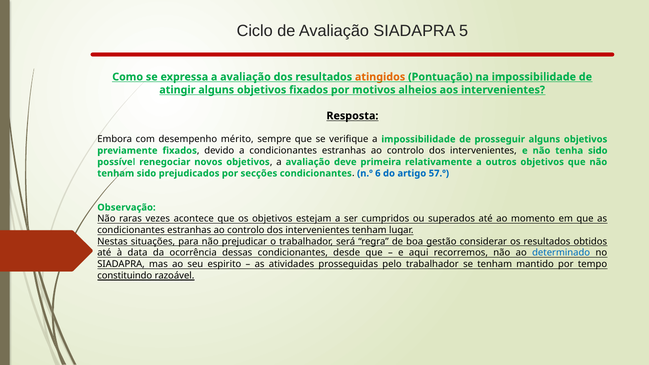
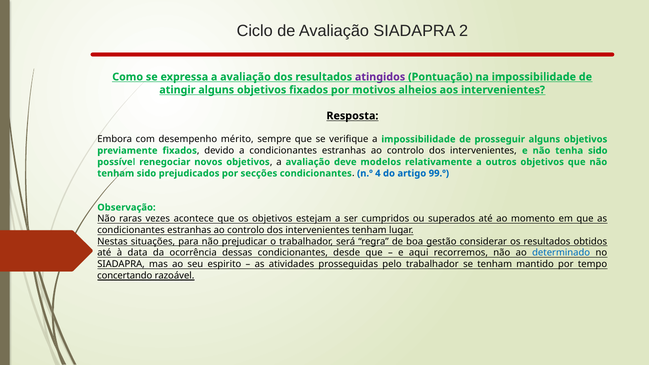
5: 5 -> 2 (464, 31)
atingidos colour: orange -> purple (380, 77)
primeira: primeira -> modelos (381, 162)
6: 6 -> 4 (378, 173)
57.º: 57.º -> 99.º (439, 173)
constituindo: constituindo -> concertando (125, 276)
